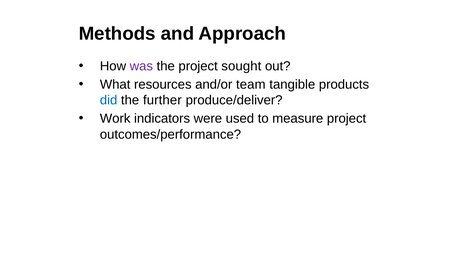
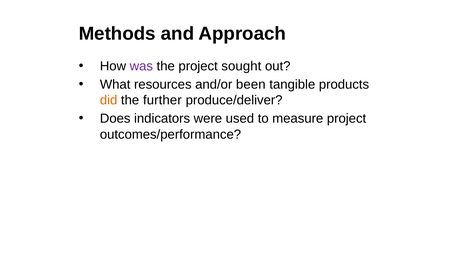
team: team -> been (251, 85)
did colour: blue -> orange (109, 100)
Work: Work -> Does (115, 119)
